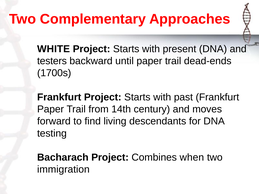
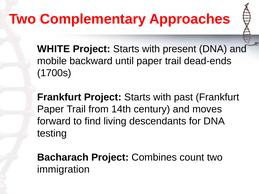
testers: testers -> mobile (52, 61)
when: when -> count (192, 158)
